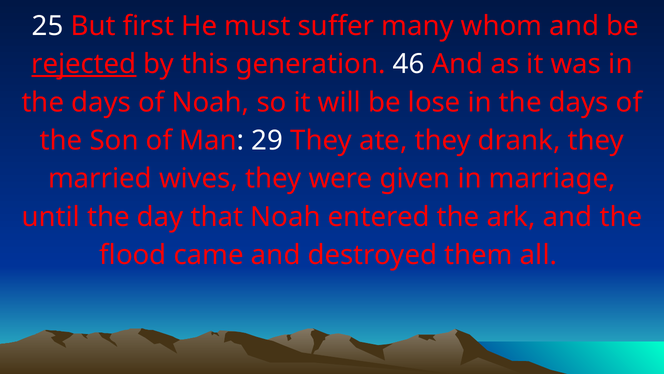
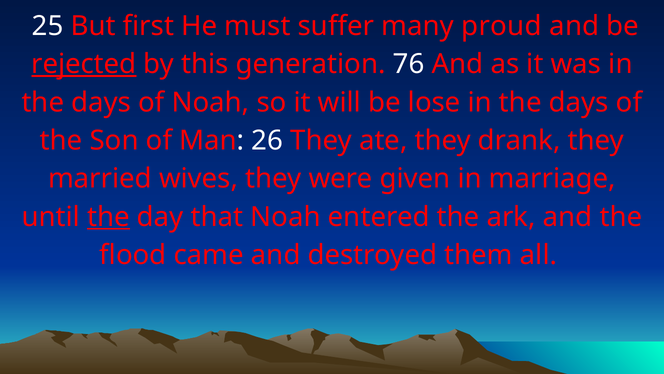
whom: whom -> proud (501, 26)
46: 46 -> 76 (409, 64)
29: 29 -> 26 (267, 140)
the underline: none -> present (108, 217)
